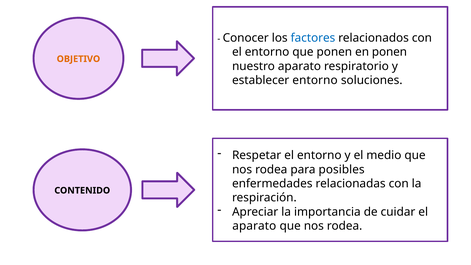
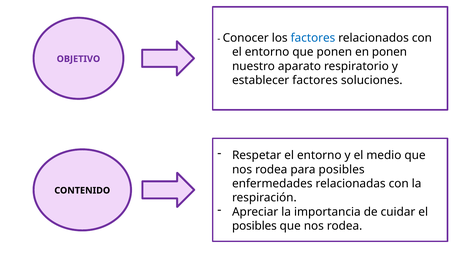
OBJETIVO colour: orange -> purple (78, 59)
establecer entorno: entorno -> factores (315, 80)
aparato: aparato -> posibles (254, 226)
